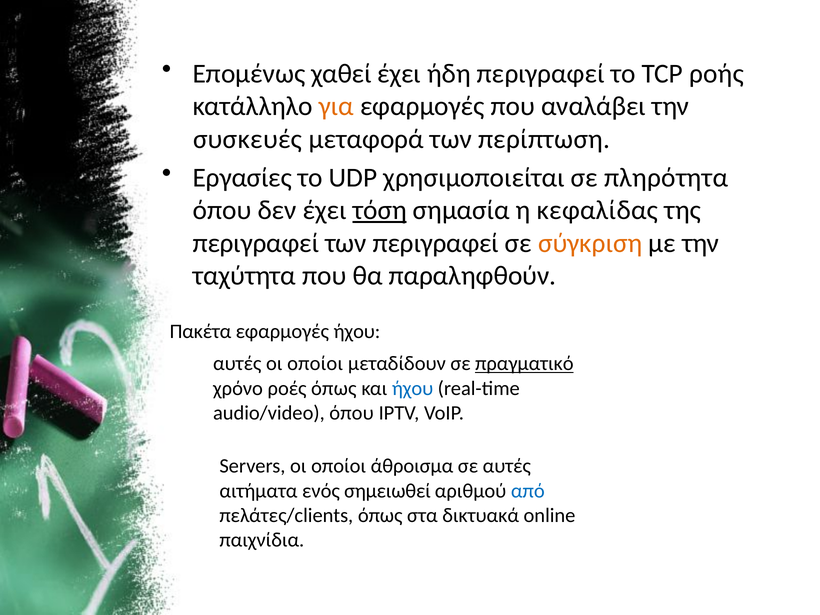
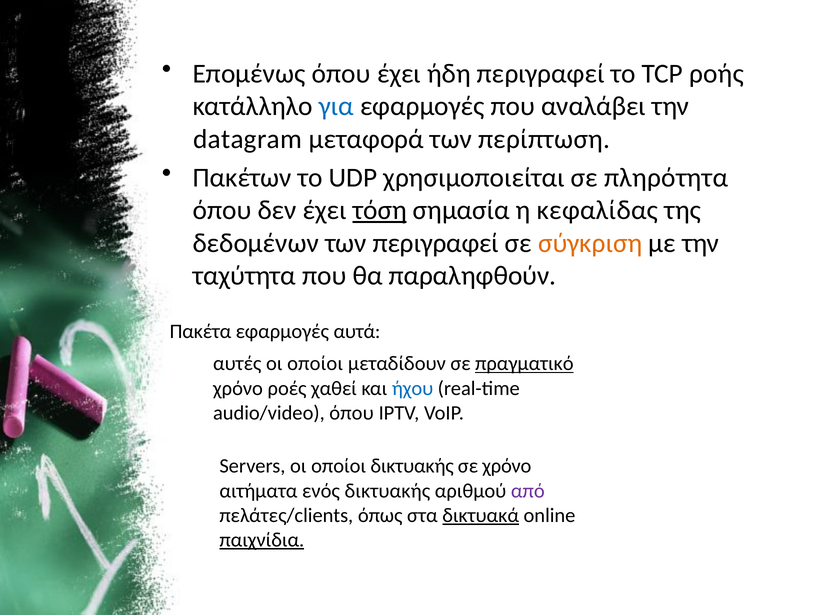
Επομένως χαθεί: χαθεί -> όπου (341, 74)
για colour: orange -> blue (336, 106)
συσκευές: συσκευές -> datagram (248, 139)
Εργασίες: Εργασίες -> Πακέτων (242, 178)
περιγραφεί: περιγραφεί -> δεδομένων (256, 243)
εφαρμογές ήχου: ήχου -> αυτά (357, 332)
ροές όπως: όπως -> χαθεί (334, 388)
οποίοι άθροισμα: άθροισμα -> δικτυακής (412, 466)
σε αυτές: αυτές -> χρόνο (507, 466)
ενός σημειωθεί: σημειωθεί -> δικτυακής (387, 491)
από colour: blue -> purple (528, 491)
δικτυακά underline: none -> present (481, 515)
παιχνίδια underline: none -> present (262, 540)
